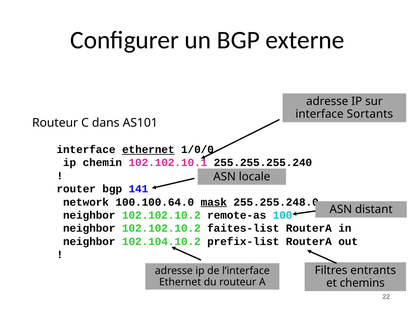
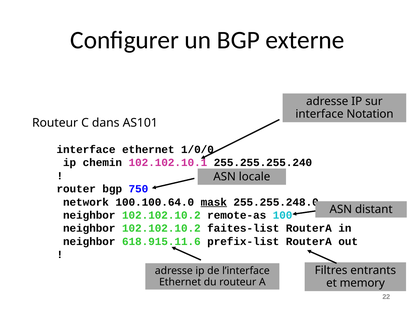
Sortants: Sortants -> Notation (370, 114)
ethernet underline: present -> none (148, 150)
141: 141 -> 750 (138, 189)
102.104.10.2: 102.104.10.2 -> 618.915.11.6 (161, 242)
chemins: chemins -> memory (362, 283)
